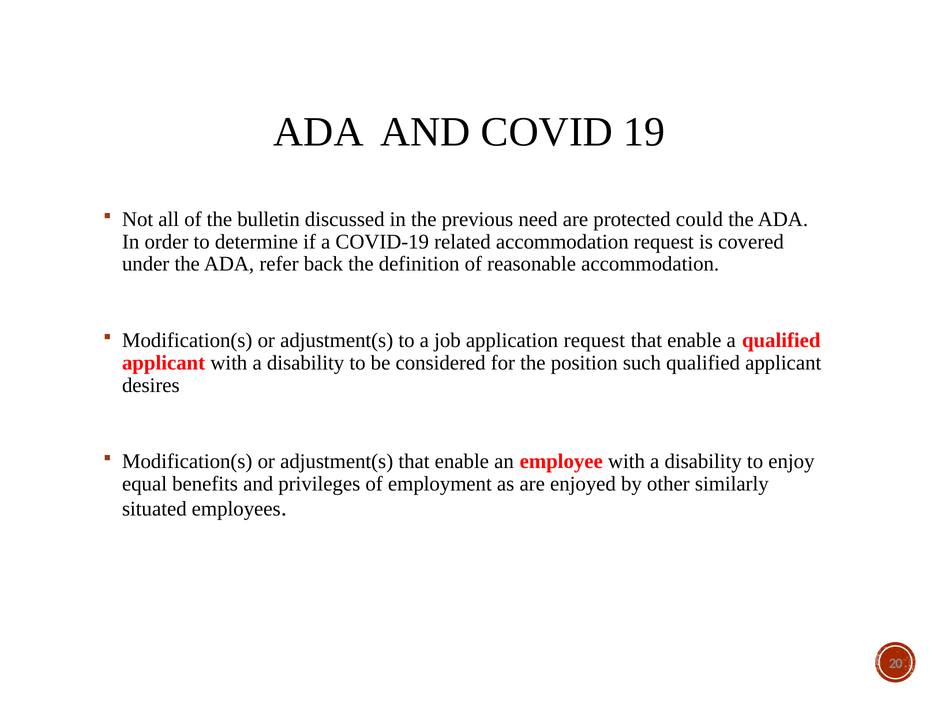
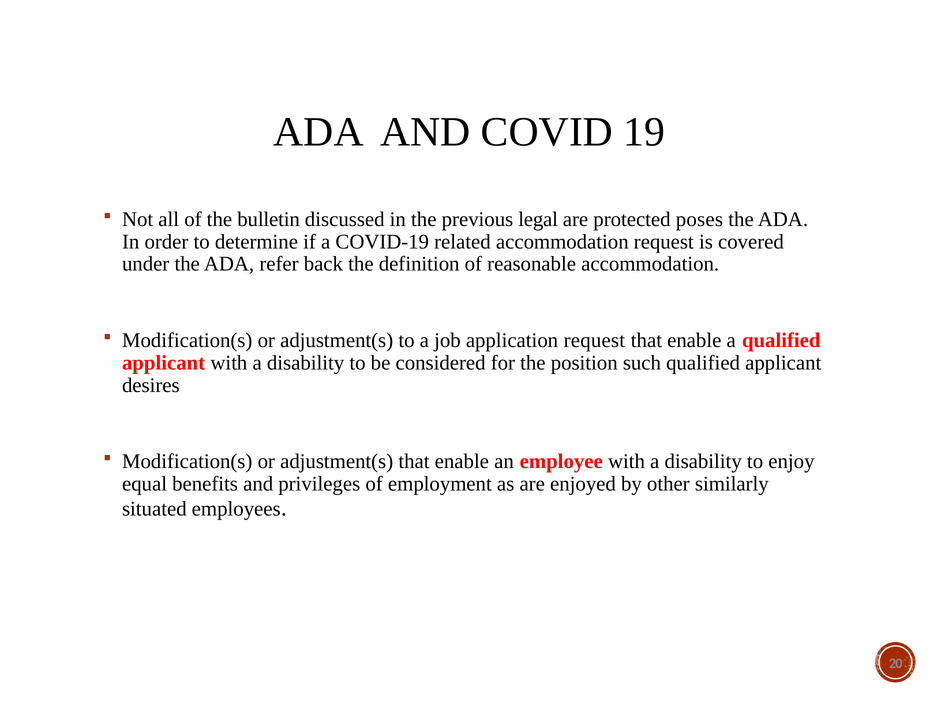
need: need -> legal (538, 219)
could: could -> poses (699, 219)
